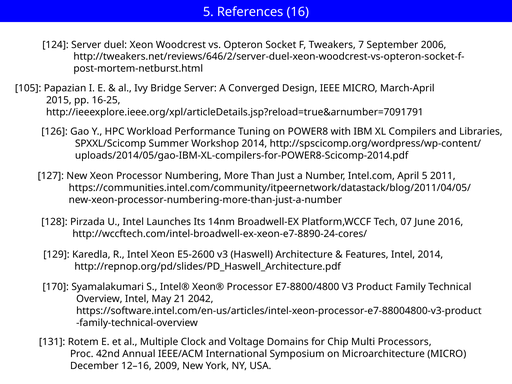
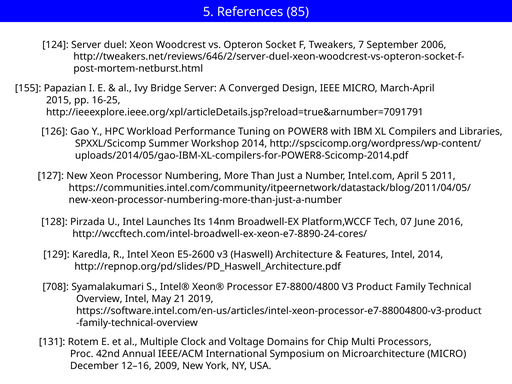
16: 16 -> 85 (298, 12)
105: 105 -> 155 (28, 88)
170: 170 -> 708 (56, 287)
2042: 2042 -> 2019 (201, 299)
